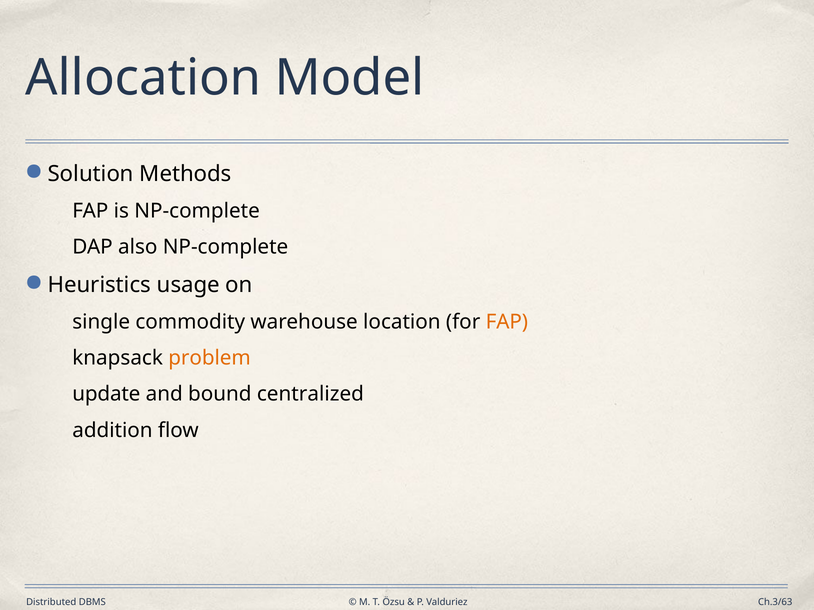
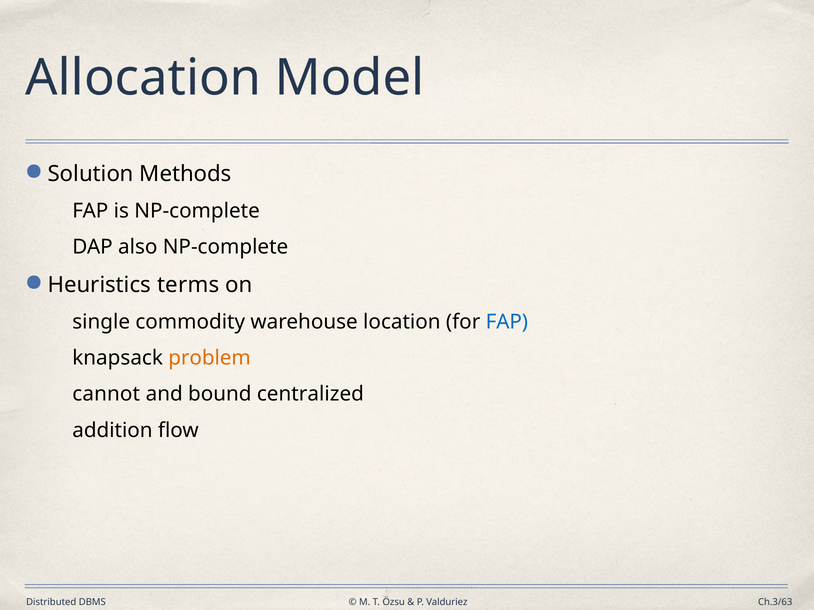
usage: usage -> terms (188, 285)
FAP colour: orange -> blue (507, 322)
update: update -> cannot (106, 394)
